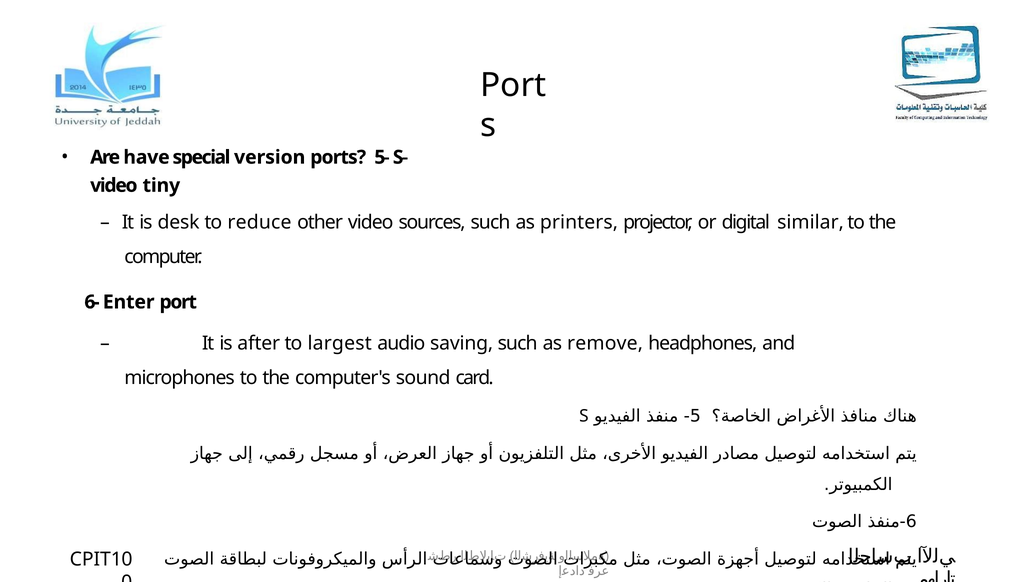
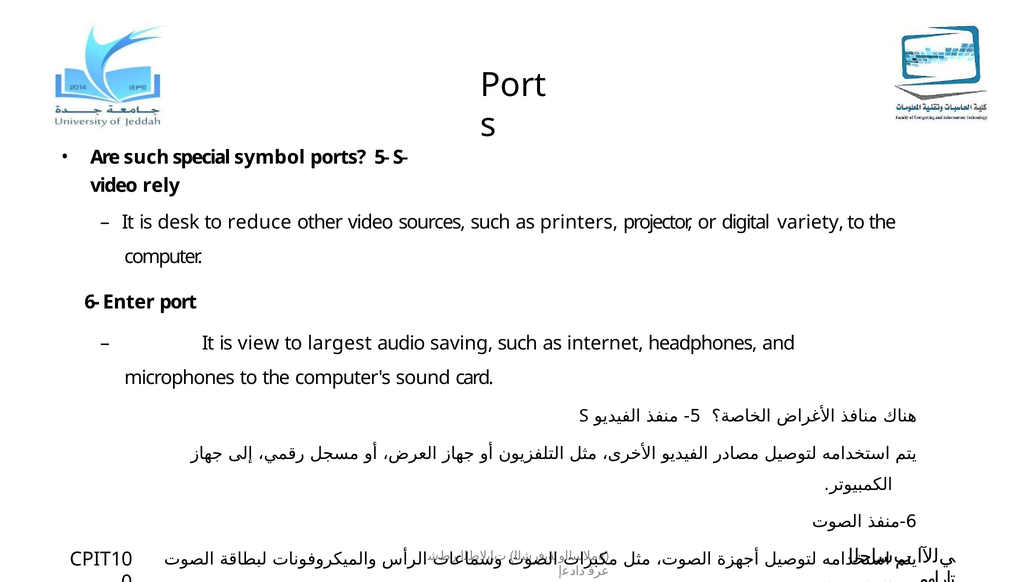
Are have: have -> such (146, 157)
version: version -> symbol (270, 157)
tiny: tiny -> rely (161, 186)
similar: similar -> variety (811, 222)
after: after -> view (259, 343)
remove: remove -> internet (605, 343)
